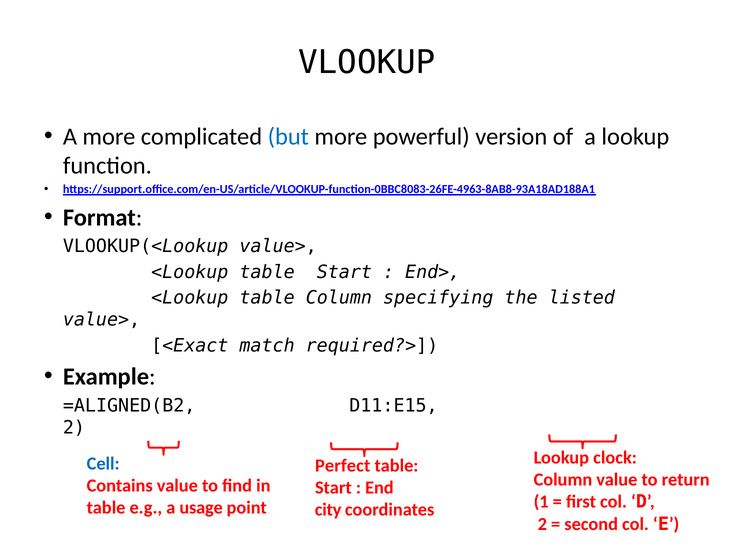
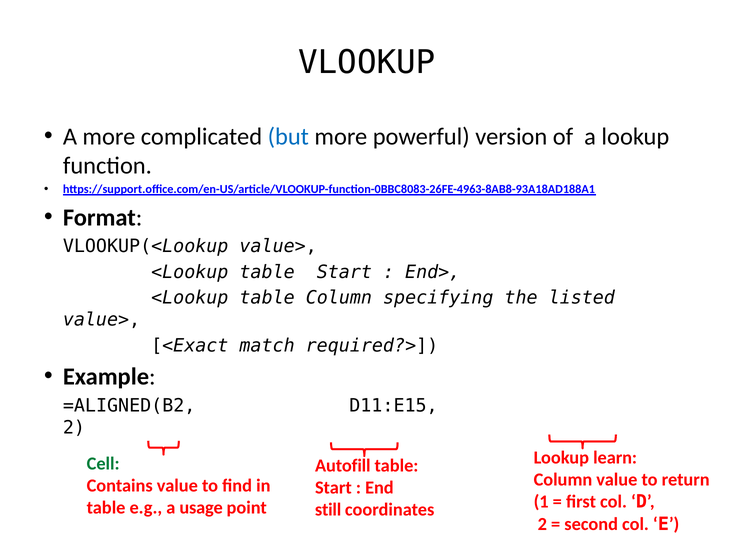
clock: clock -> learn (615, 457)
Cell colour: blue -> green (103, 463)
Perfect: Perfect -> Autofill (343, 465)
city: city -> still (328, 509)
